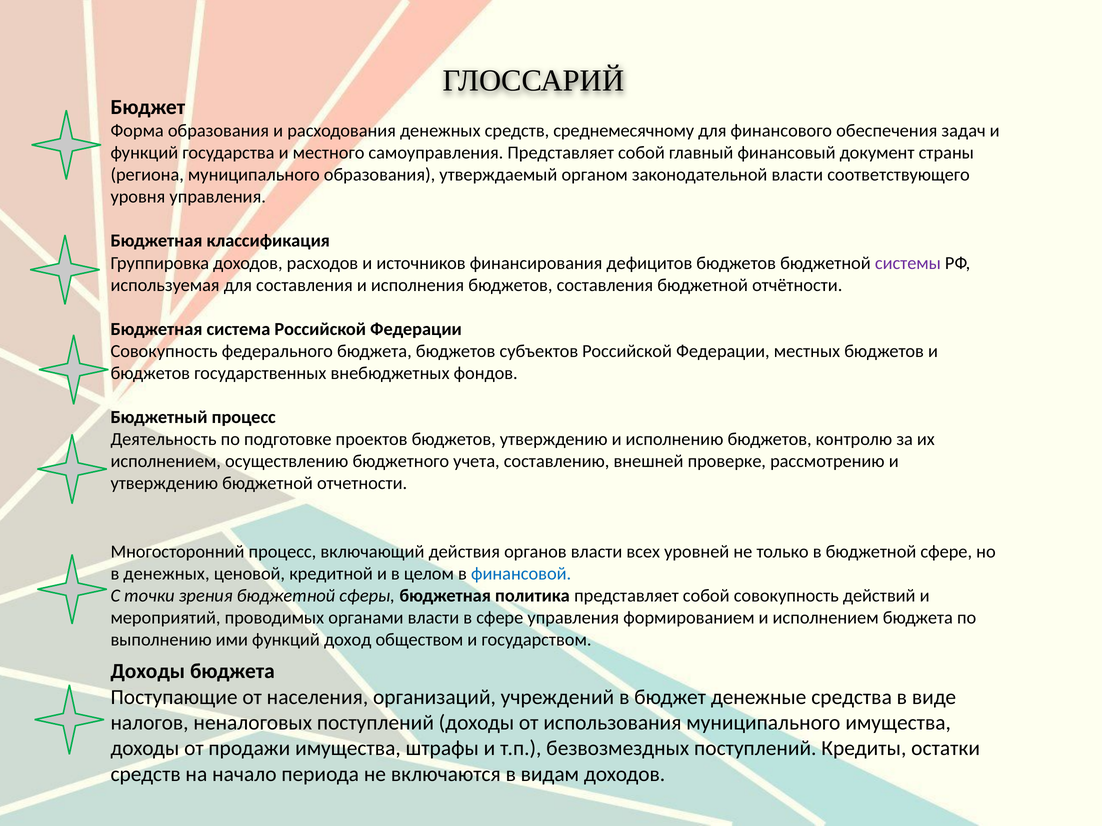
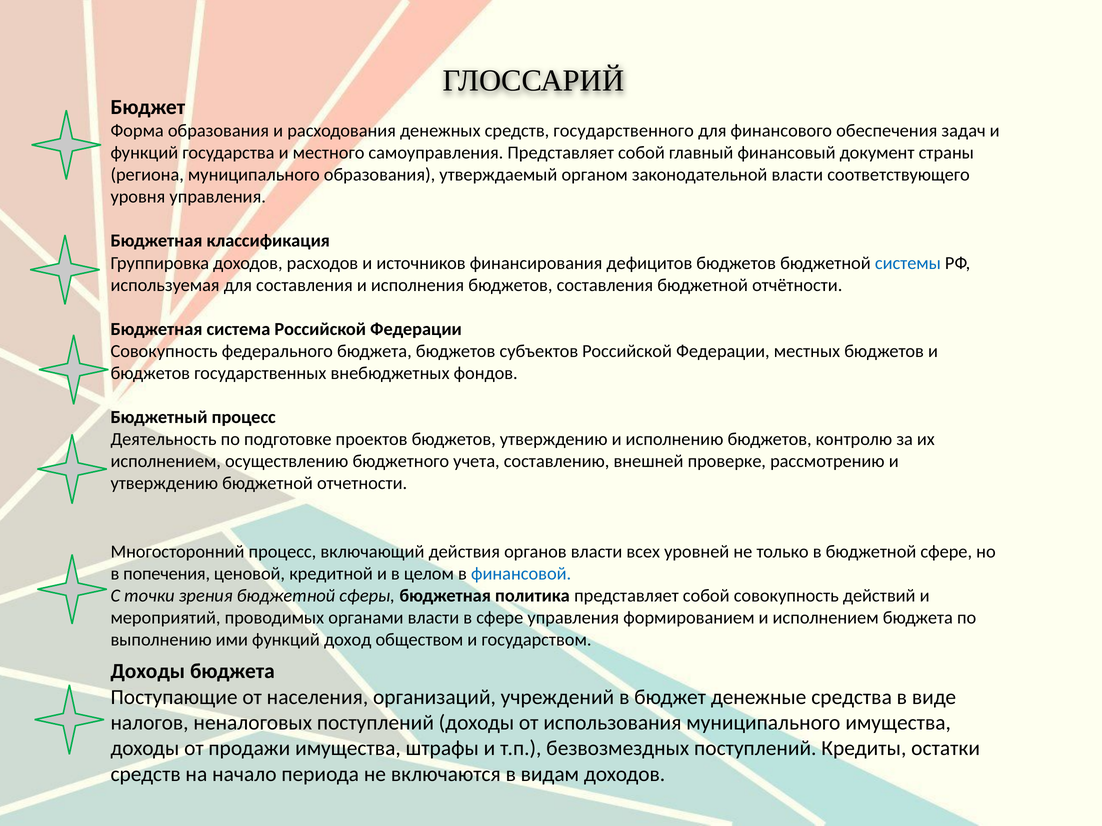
среднемесячному: среднемесячному -> государственного (624, 131)
системы colour: purple -> blue (908, 263)
в денежных: денежных -> попечения (167, 574)
